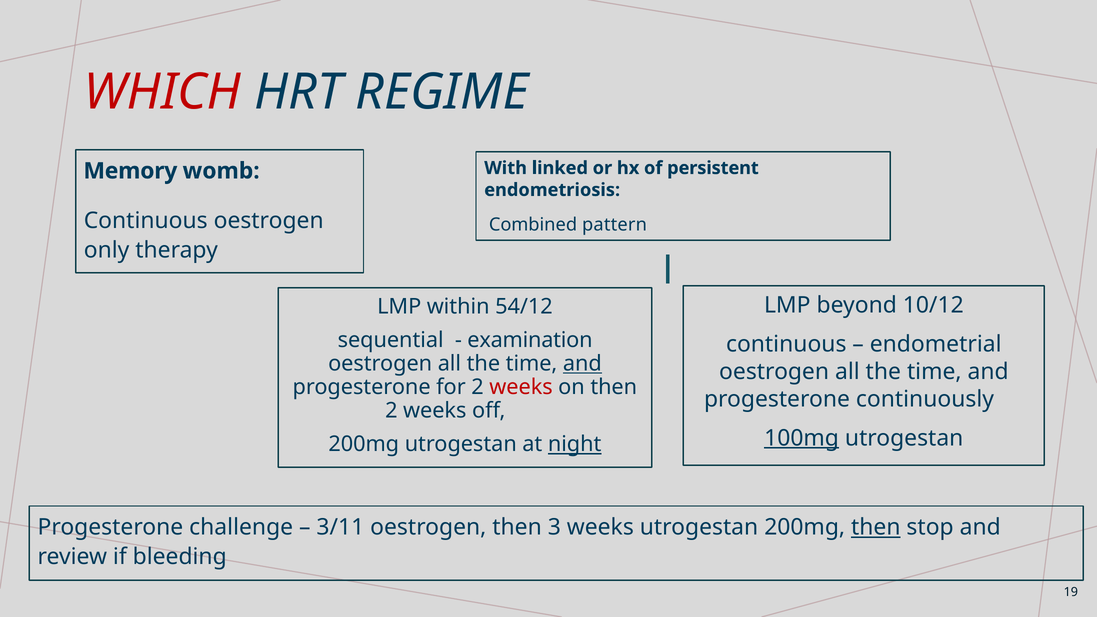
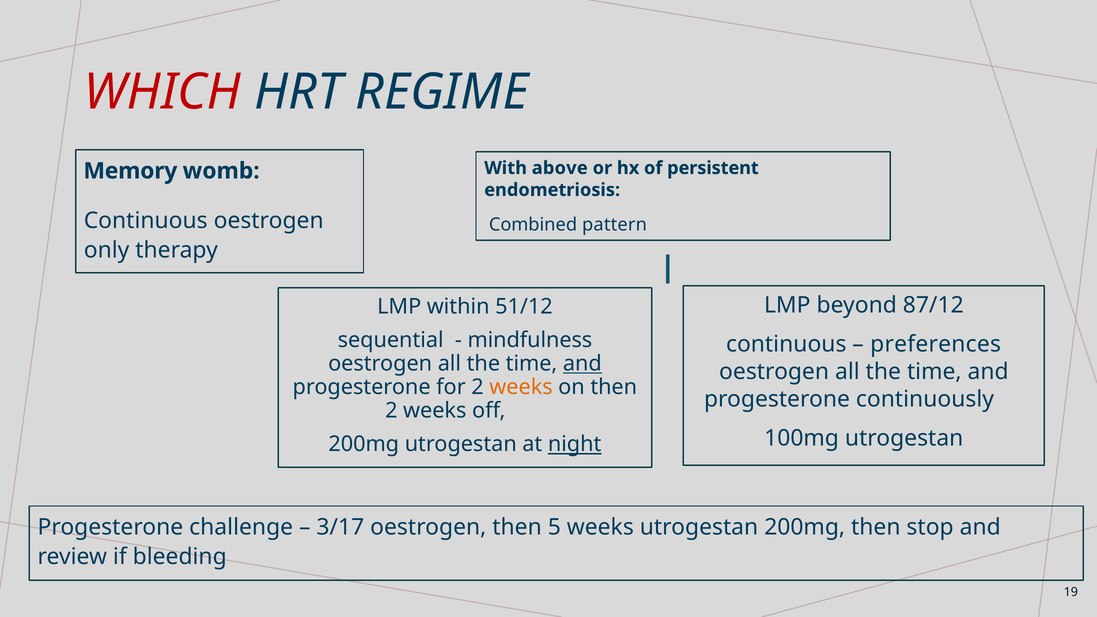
linked: linked -> above (560, 168)
10/12: 10/12 -> 87/12 (933, 305)
54/12: 54/12 -> 51/12 (524, 307)
examination: examination -> mindfulness (530, 340)
endometrial: endometrial -> preferences (936, 344)
weeks colour: red -> orange (521, 387)
100mg underline: present -> none (802, 438)
3/11: 3/11 -> 3/17 (340, 527)
3: 3 -> 5 (554, 527)
then underline: present -> none (876, 527)
